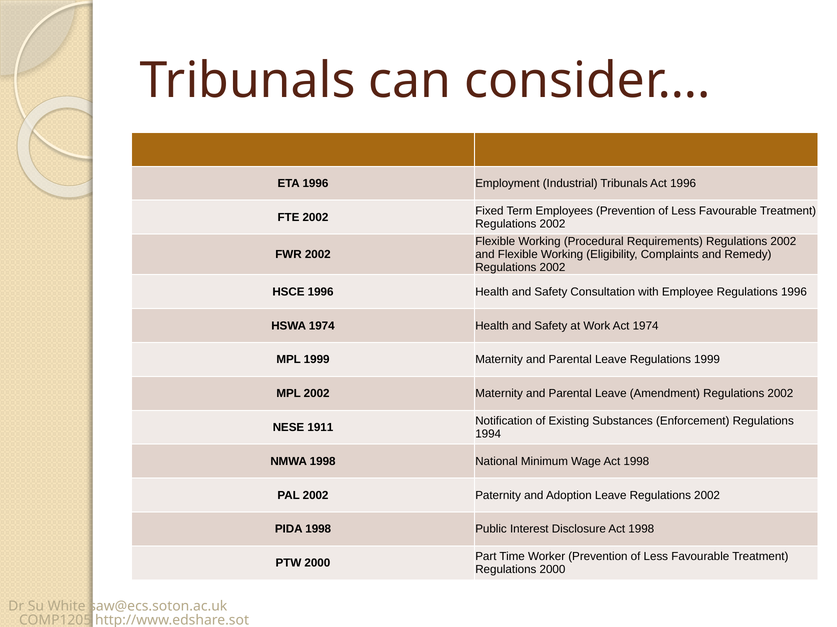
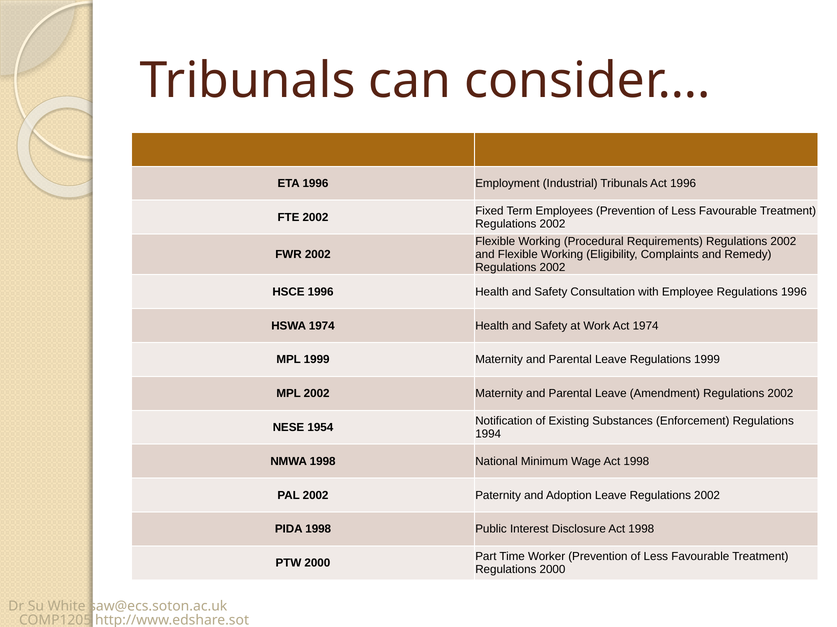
1911: 1911 -> 1954 (320, 428)
